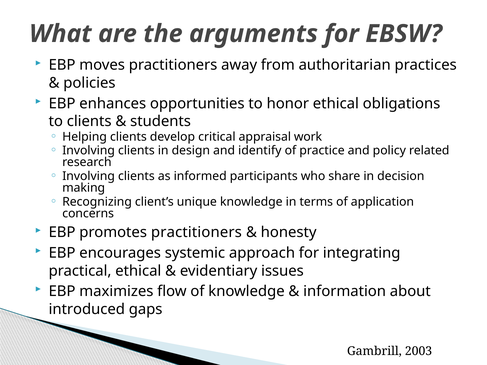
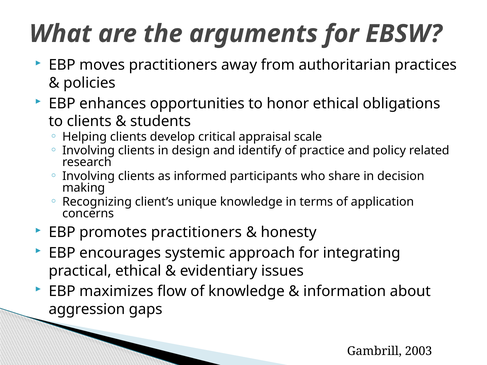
work: work -> scale (308, 137)
introduced: introduced -> aggression (87, 309)
